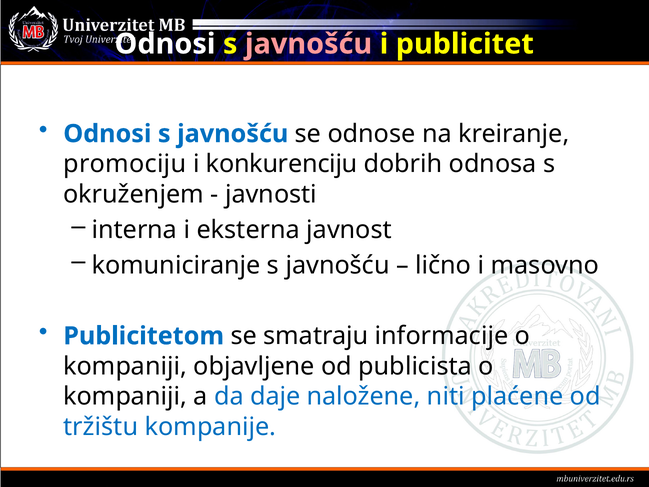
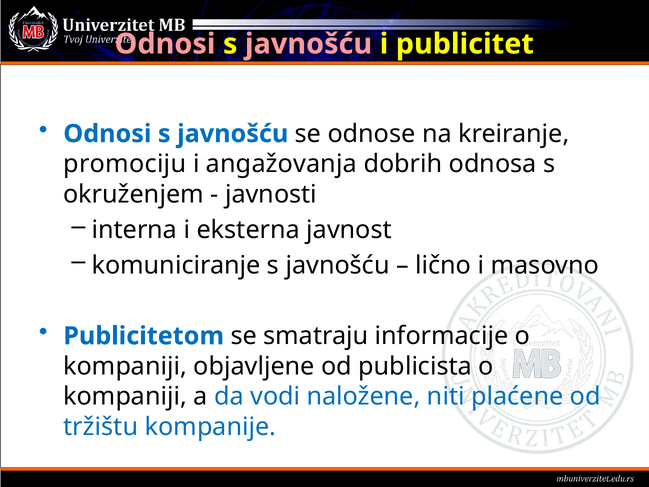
Odnosi colour: white -> pink (165, 44)
konkurenciju: konkurenciju -> angažovanja (281, 164)
daje: daje -> vodi (275, 396)
